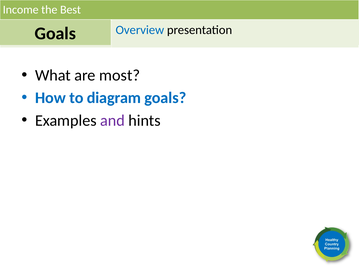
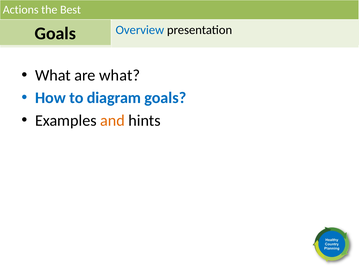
Income: Income -> Actions (21, 10)
are most: most -> what (120, 75)
and colour: purple -> orange (113, 121)
